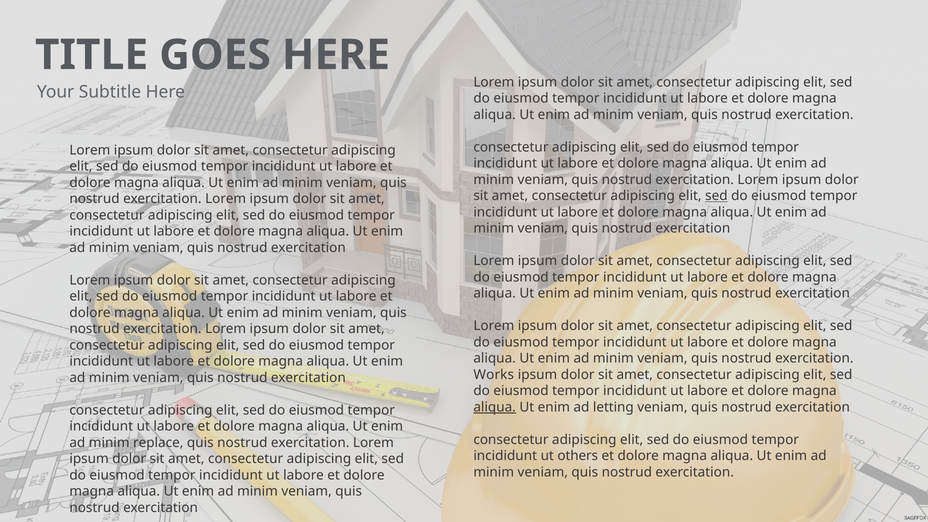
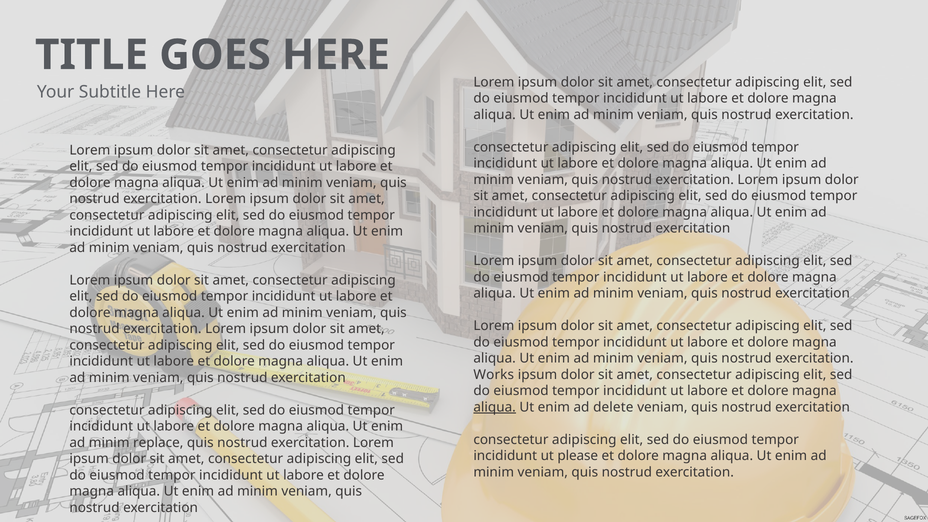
sed underline: present -> none (716, 196)
letting: letting -> delete (613, 407)
others: others -> please (578, 456)
